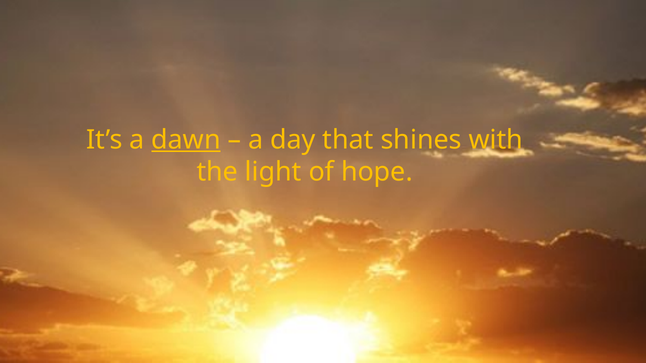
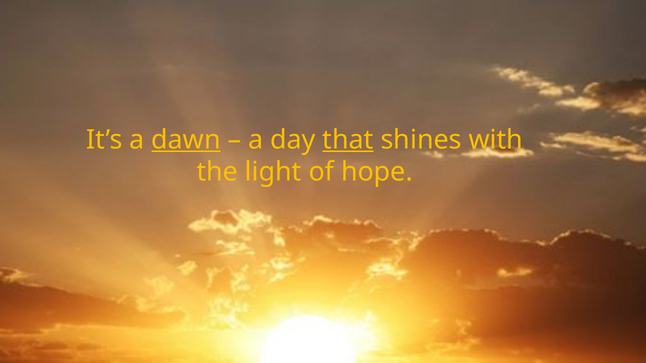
that underline: none -> present (348, 140)
